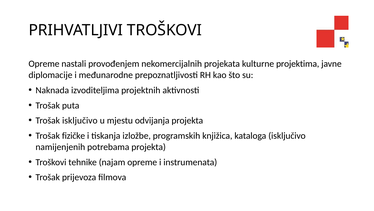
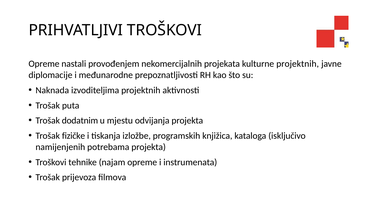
kulturne projektima: projektima -> projektnih (298, 64)
Trošak isključivo: isključivo -> dodatnim (80, 120)
